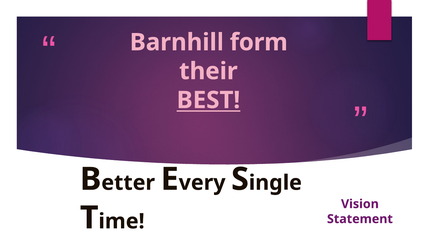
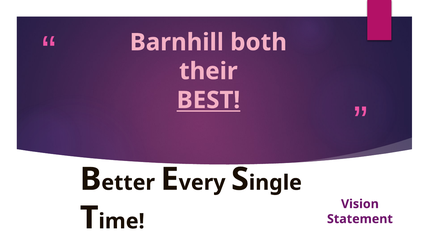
form: form -> both (259, 42)
